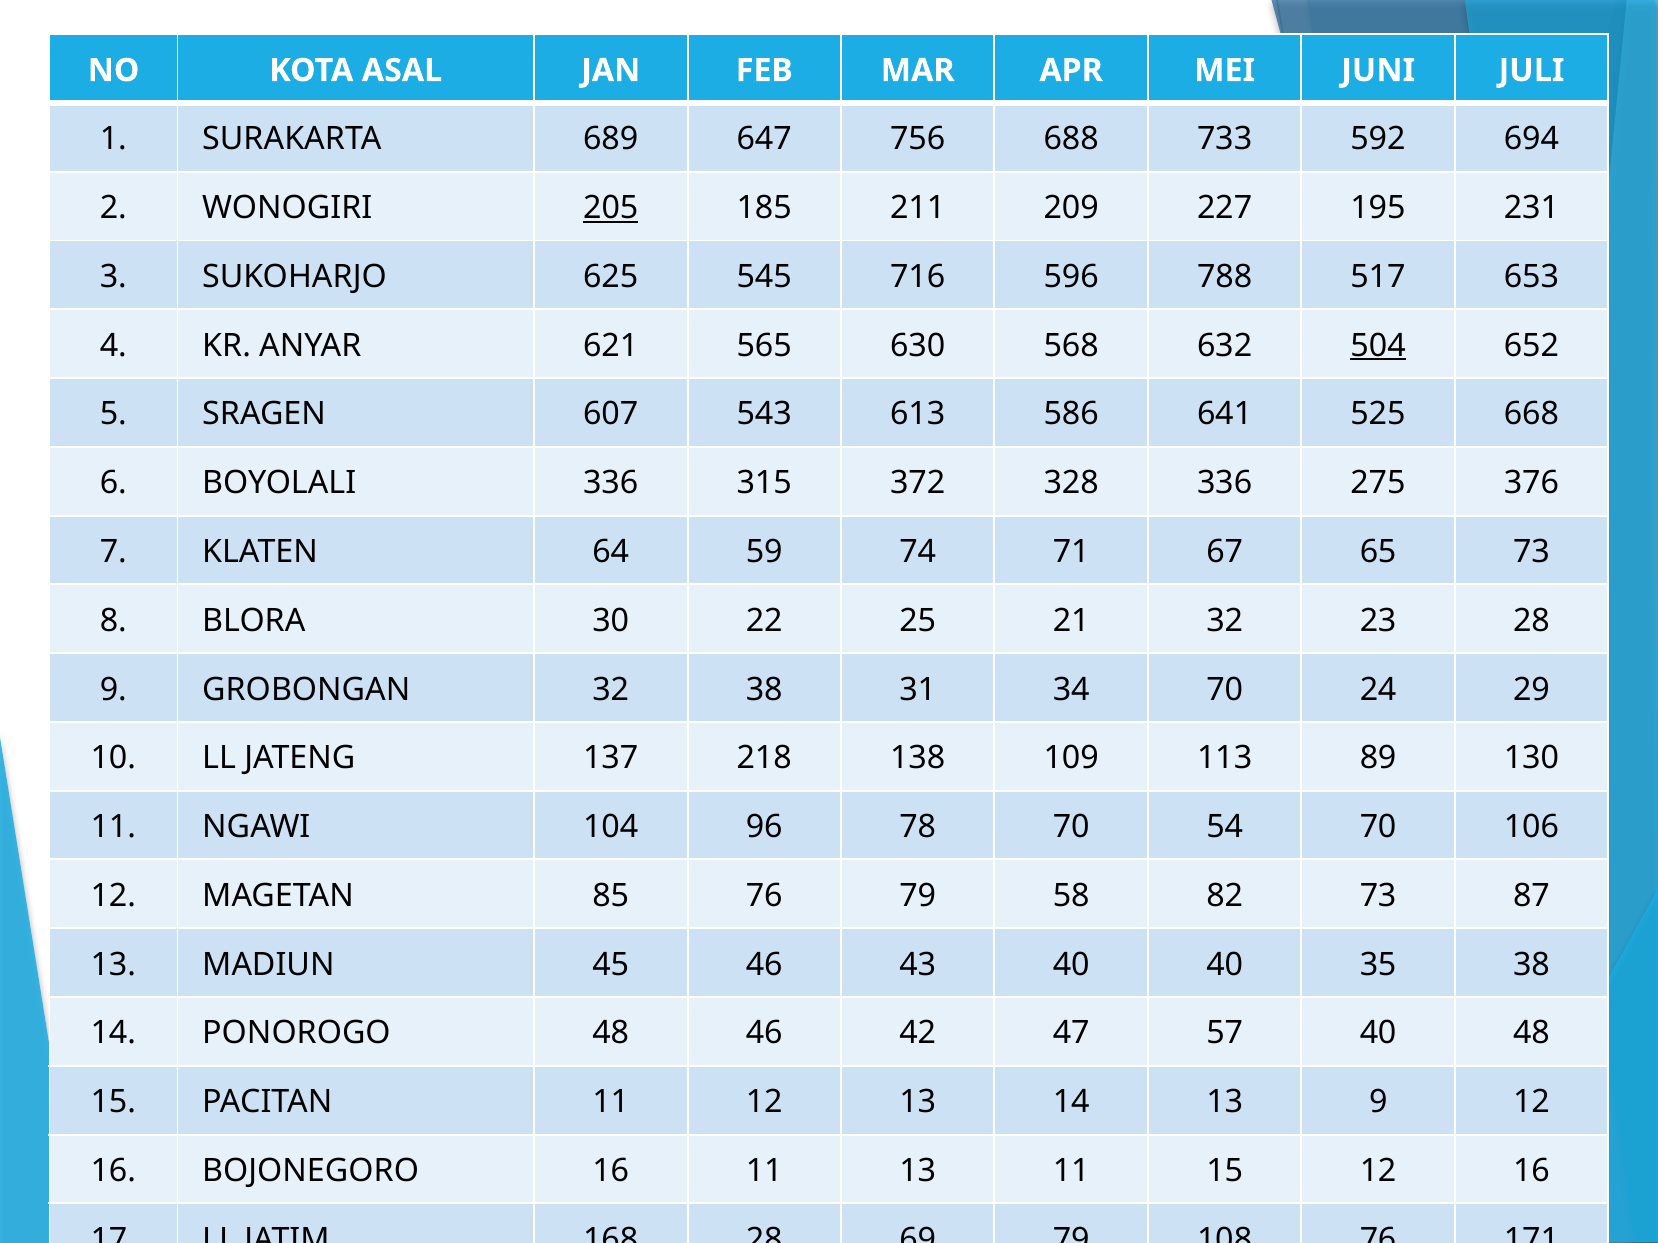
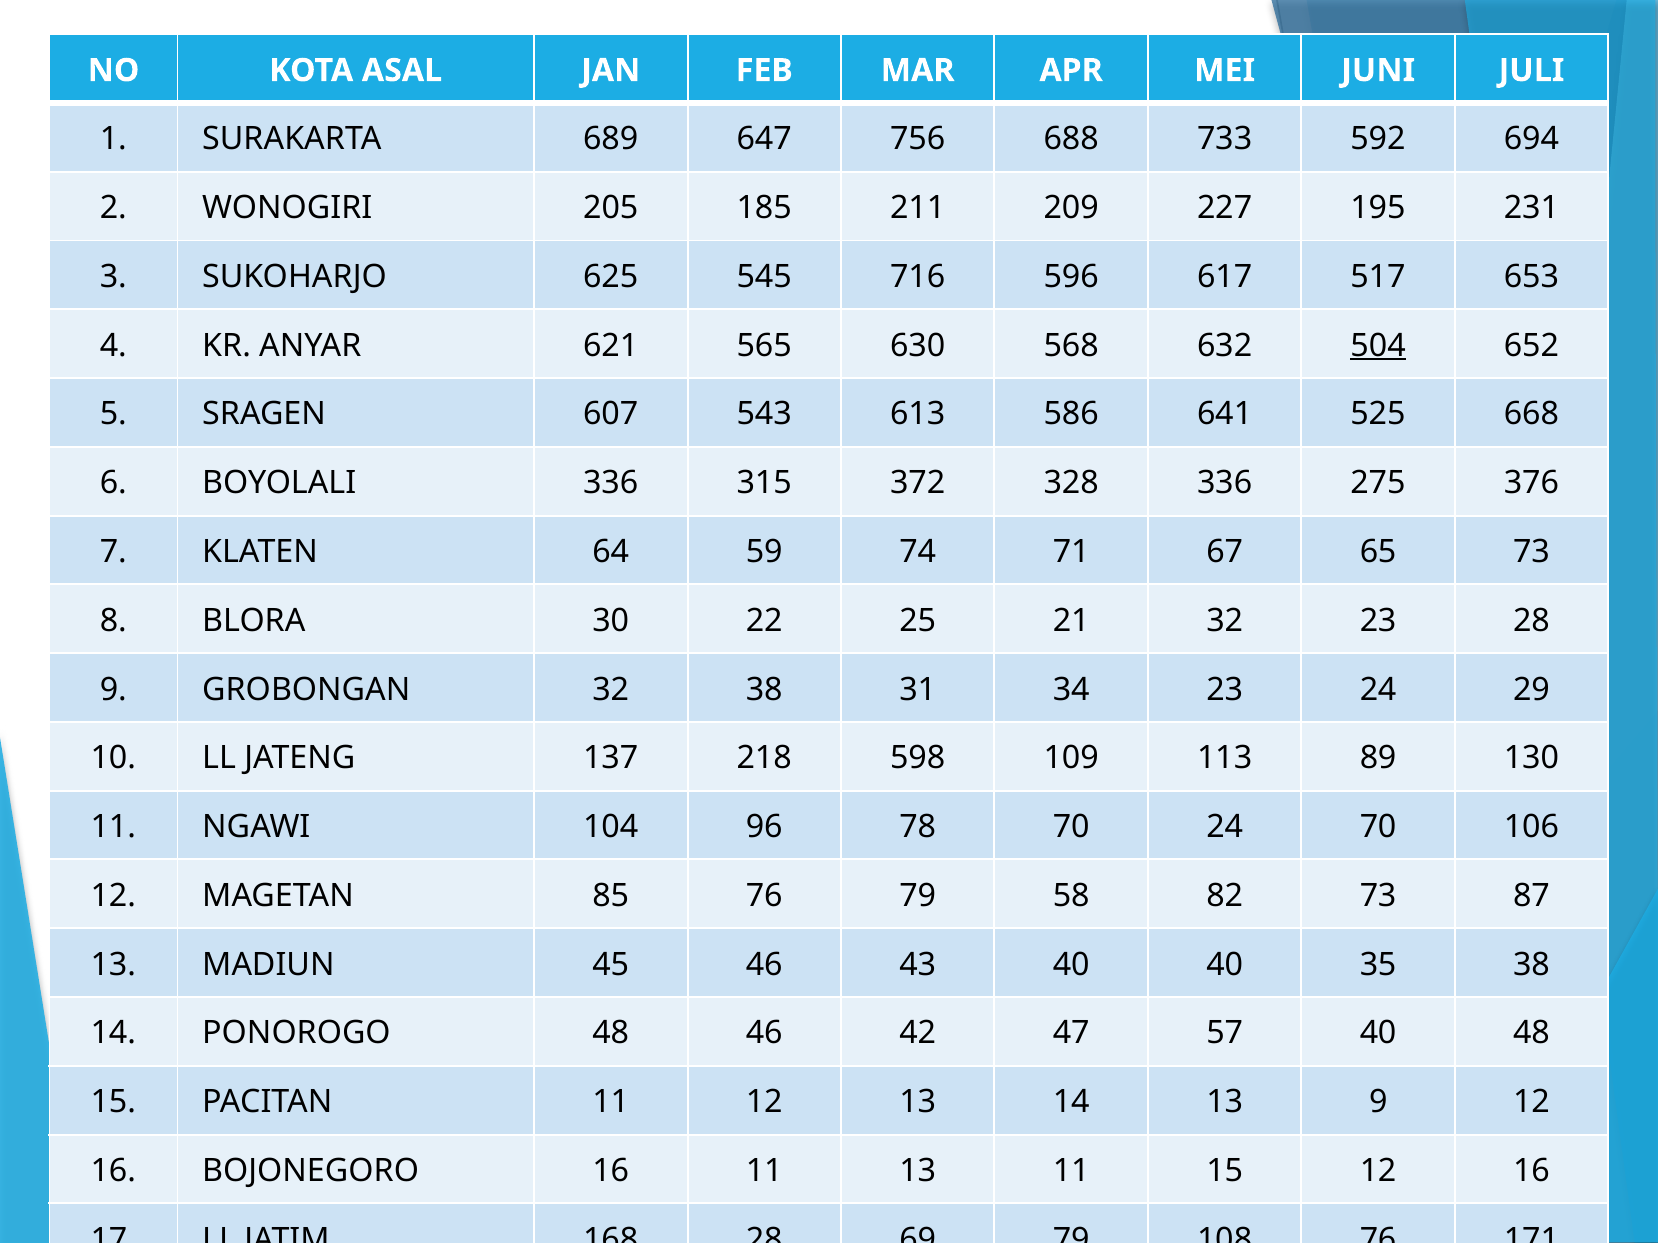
205 underline: present -> none (611, 208)
788: 788 -> 617 (1225, 277)
34 70: 70 -> 23 (1225, 690)
138: 138 -> 598 (918, 759)
70 54: 54 -> 24 (1225, 827)
